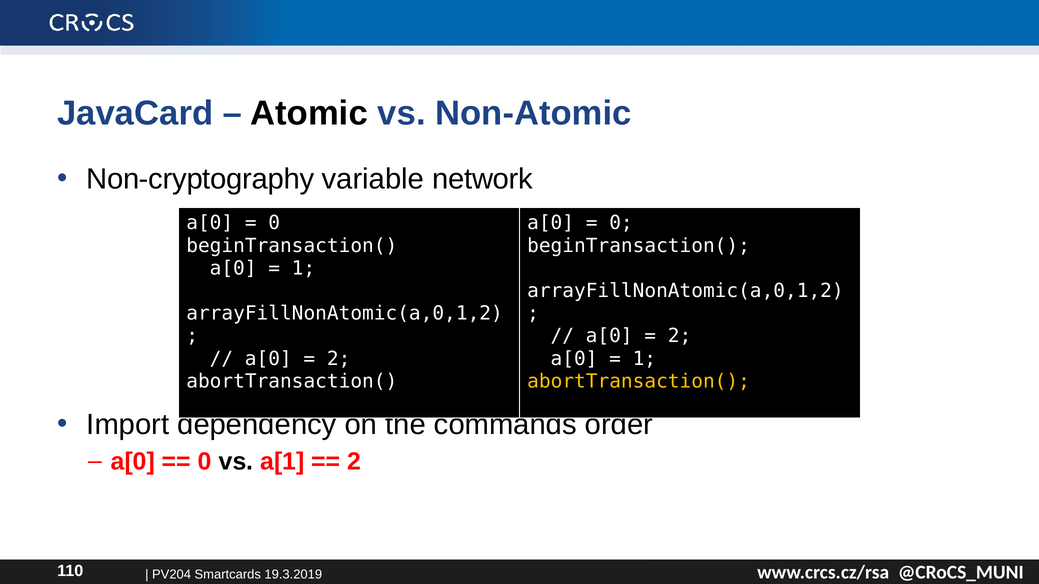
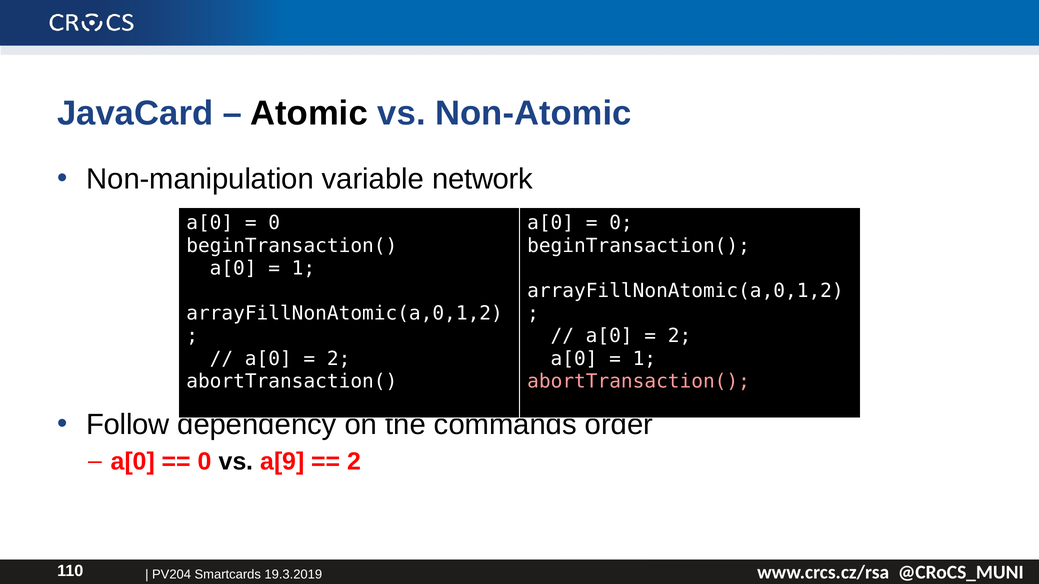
Non-cryptography: Non-cryptography -> Non-manipulation (200, 179)
abortTransaction( colour: yellow -> pink (639, 382)
Import: Import -> Follow (128, 425)
a[1: a[1 -> a[9 (282, 462)
